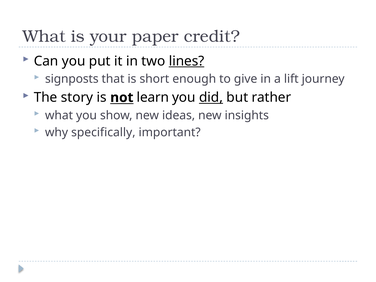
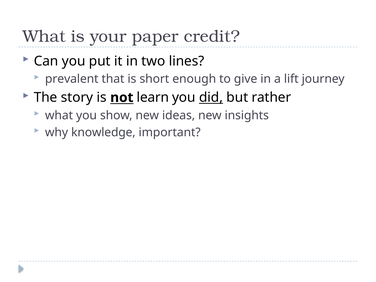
lines underline: present -> none (187, 61)
signposts: signposts -> prevalent (72, 79)
specifically: specifically -> knowledge (103, 132)
